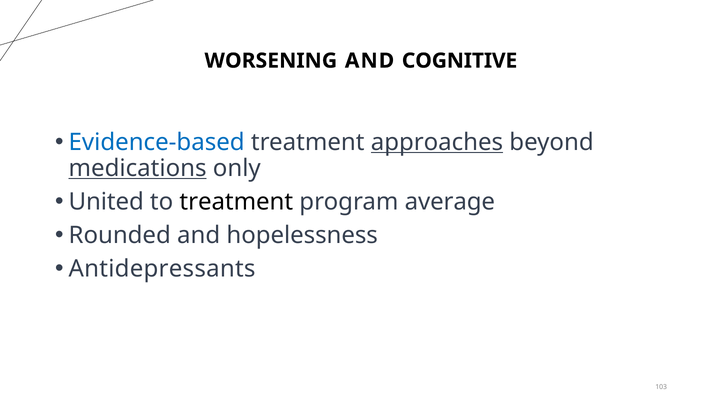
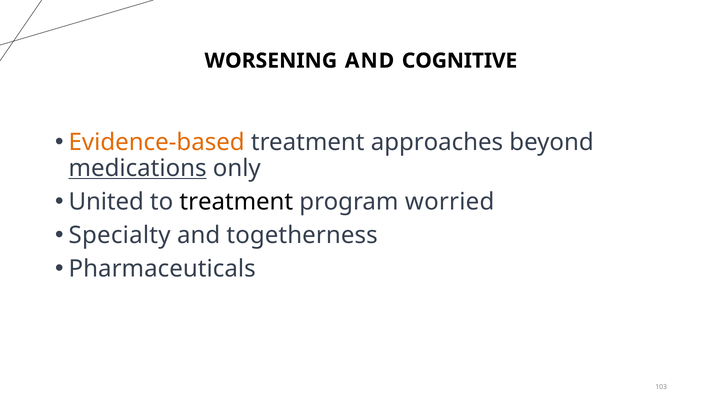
Evidence-based colour: blue -> orange (157, 142)
approaches underline: present -> none (437, 142)
average: average -> worried (450, 202)
Rounded: Rounded -> Specialty (120, 235)
hopelessness: hopelessness -> togetherness (302, 235)
Antidepressants: Antidepressants -> Pharmaceuticals (162, 269)
